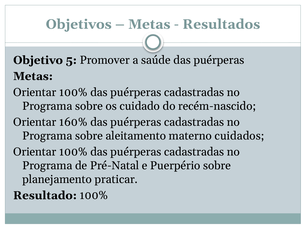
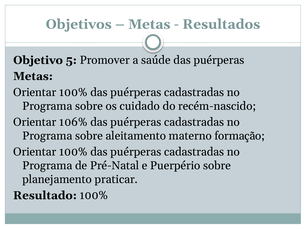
160%: 160% -> 106% (73, 122)
cuidados: cuidados -> formação (240, 136)
